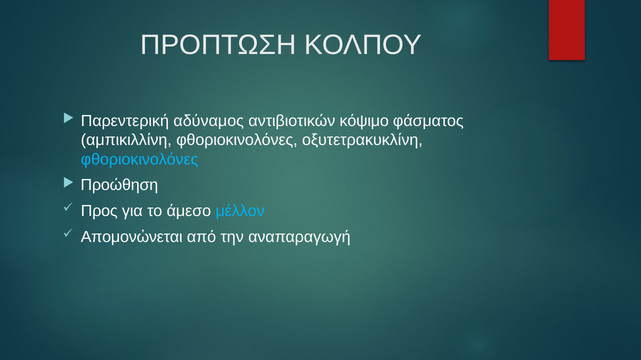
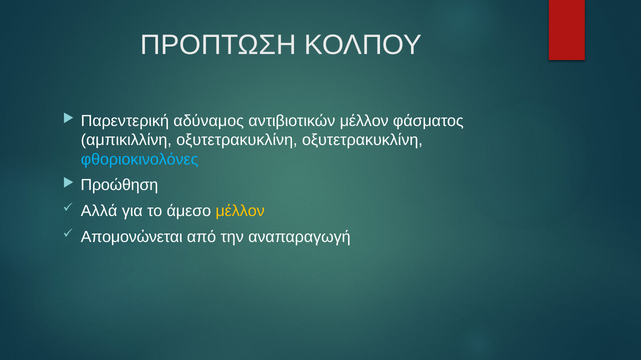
αντιβιοτικών κόψιμο: κόψιμο -> μέλλον (364, 121)
αμπικιλλίνη φθοριοκινολόνες: φθοριοκινολόνες -> οξυτετρακυκλίνη (237, 140)
Προς: Προς -> Αλλά (99, 211)
μέλλον colour: light blue -> yellow (240, 211)
